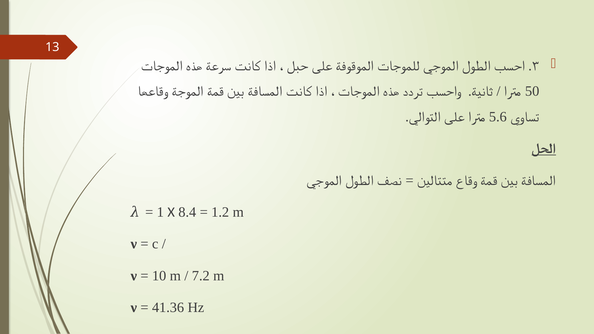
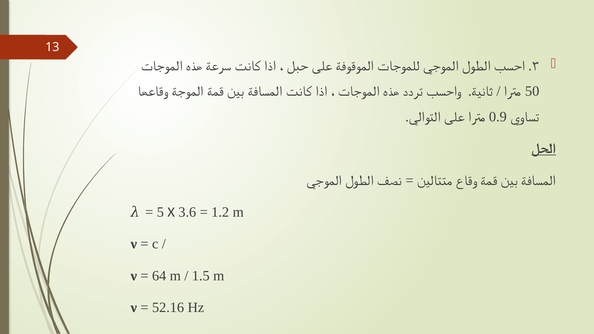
5.6: 5.6 -> 0.9 (498, 117)
1: 1 -> 5 (160, 212)
8.4: 8.4 -> 3.6 (187, 212)
10: 10 -> 64 (159, 276)
7.2: 7.2 -> 1.5 (201, 276)
41.36: 41.36 -> 52.16 (168, 308)
